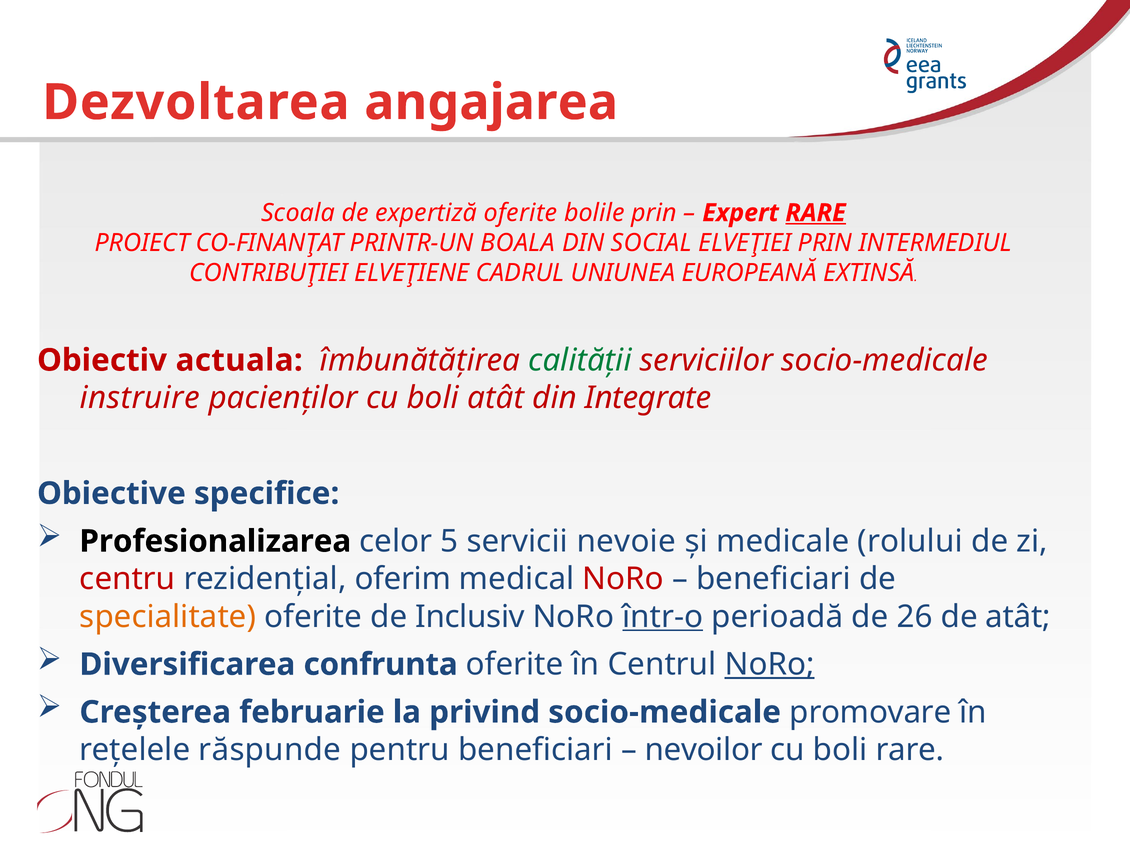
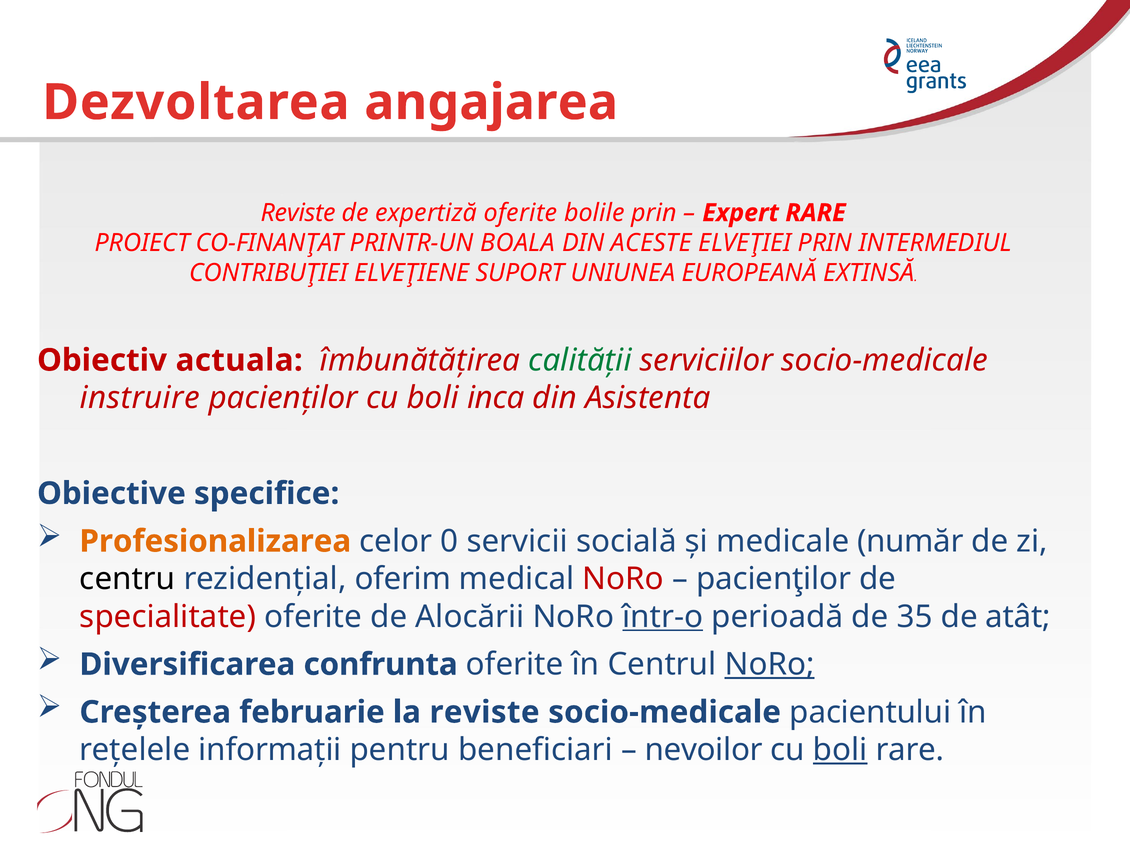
Scoala: Scoala -> Reviste (298, 213)
RARE underline: present -> none (816, 213)
SOCIAL: SOCIAL -> ACESTE (651, 243)
CADRUL: CADRUL -> SUPORT (520, 273)
boli atât: atât -> inca (496, 398)
Integrate: Integrate -> Asistenta (648, 398)
Profesionalizarea colour: black -> orange (215, 541)
5: 5 -> 0 (449, 541)
nevoie: nevoie -> socială (626, 541)
rolului: rolului -> număr (910, 541)
centru colour: red -> black (127, 579)
beneficiari: beneficiari -> pacienţilor (774, 579)
specialitate colour: orange -> red (168, 616)
Inclusiv: Inclusiv -> Alocării (470, 616)
26: 26 -> 35 (915, 616)
la privind: privind -> reviste (485, 712)
promovare: promovare -> pacientului (870, 712)
răspunde: răspunde -> informații (270, 749)
boli underline: none -> present (840, 749)
